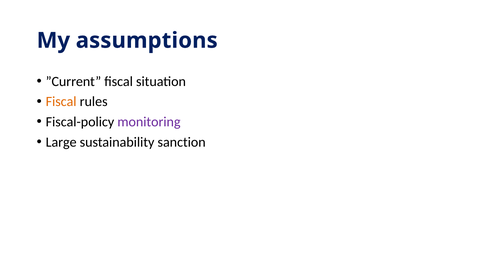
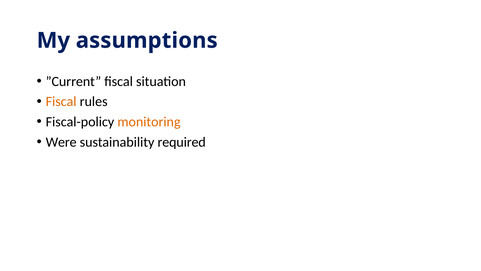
monitoring colour: purple -> orange (149, 122)
Large: Large -> Were (61, 142)
sanction: sanction -> required (182, 142)
